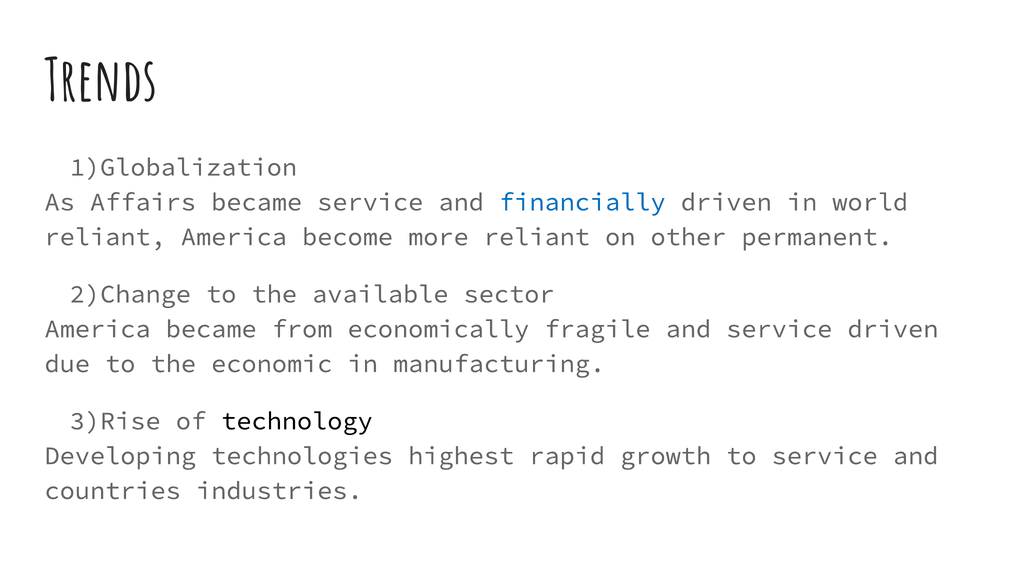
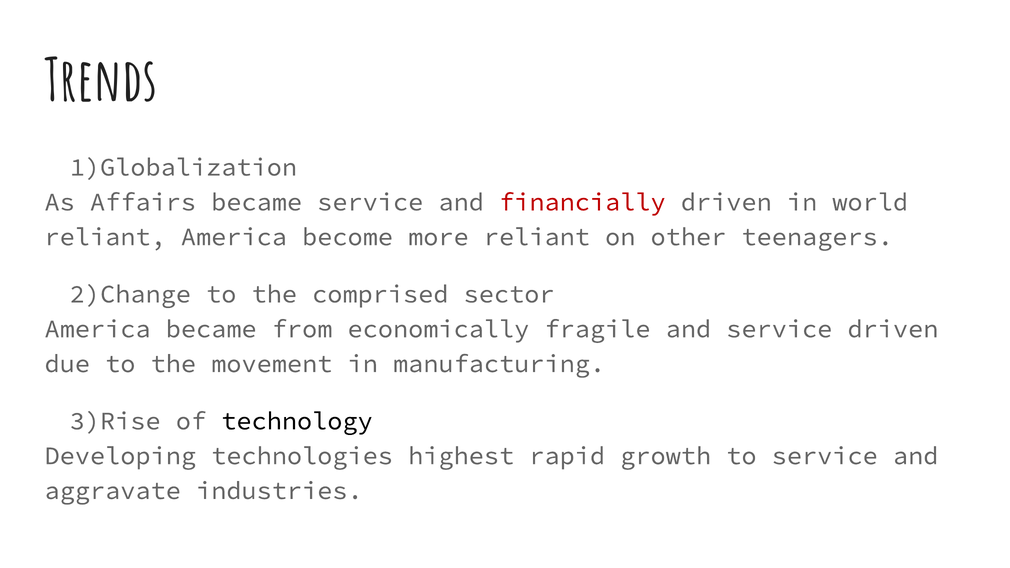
financially colour: blue -> red (582, 202)
permanent: permanent -> teenagers (817, 237)
available: available -> comprised (380, 294)
economic: economic -> movement (272, 364)
countries: countries -> aggravate (113, 491)
